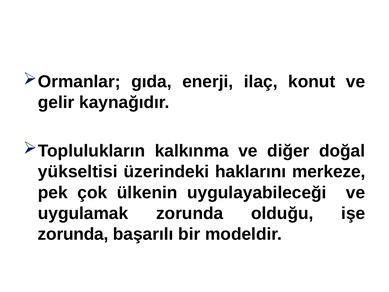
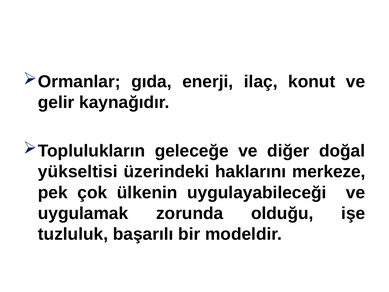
kalkınma: kalkınma -> geleceğe (192, 151)
zorunda: zorunda -> tuzluluk (73, 234)
